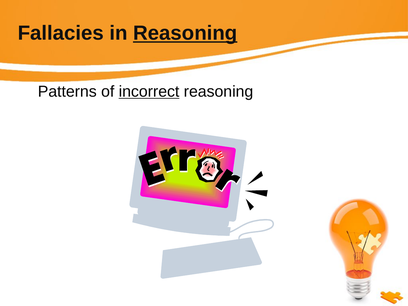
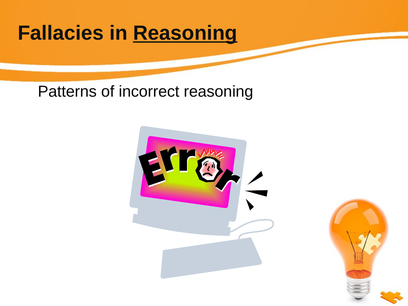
incorrect underline: present -> none (149, 91)
